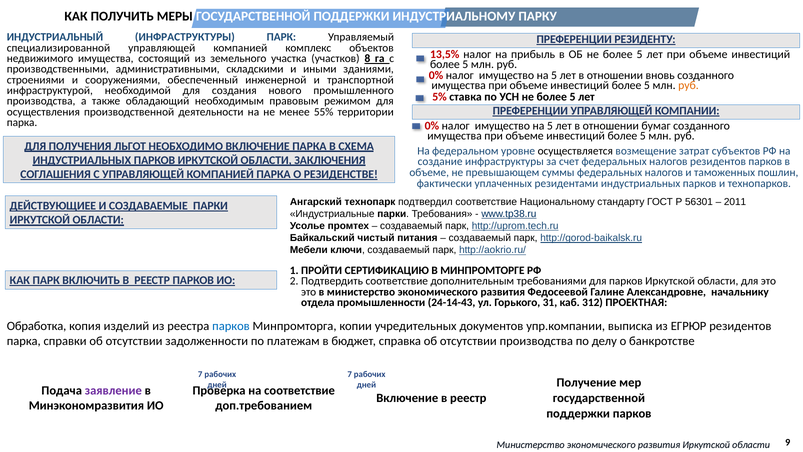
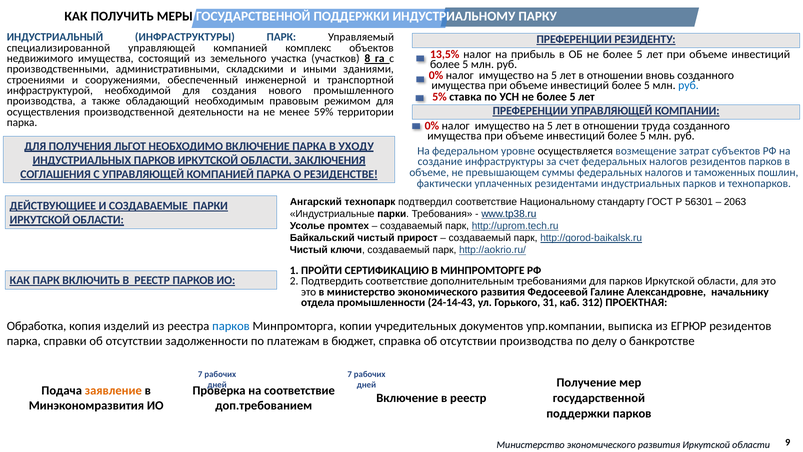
руб colour: orange -> blue (688, 85)
55%: 55% -> 59% (324, 112)
бумаг: бумаг -> труда (656, 126)
СХЕМА: СХЕМА -> УХОДУ (356, 146)
2011: 2011 -> 2063 (735, 202)
питания: питания -> прирост (417, 238)
Мебели: Мебели -> Чистый (309, 250)
заявление colour: purple -> orange (113, 390)
